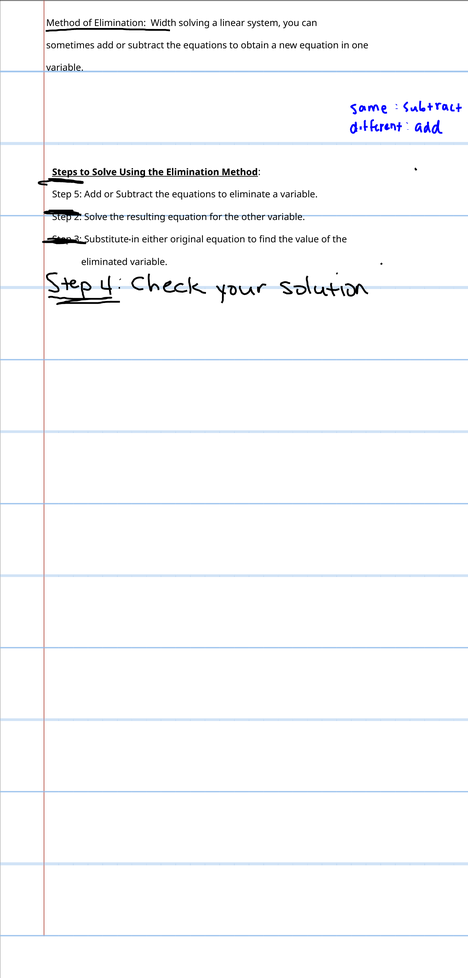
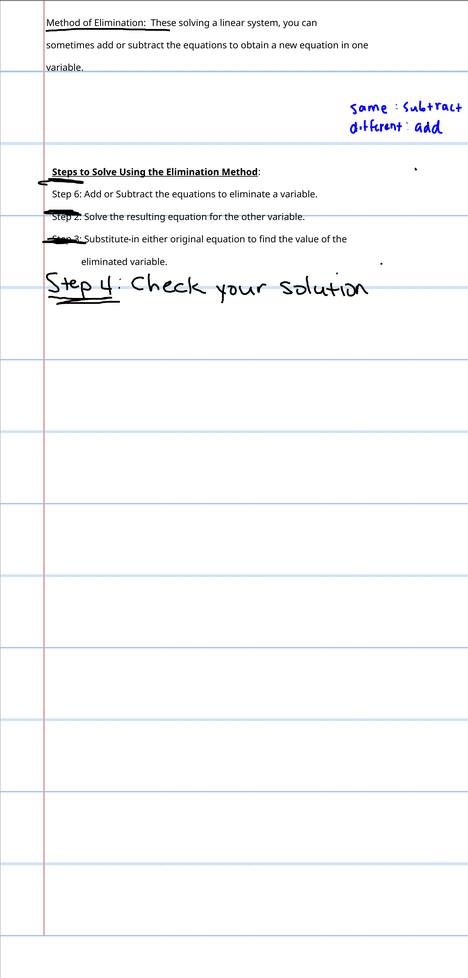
Width: Width -> These (164, 23)
5: 5 -> 6 (78, 195)
